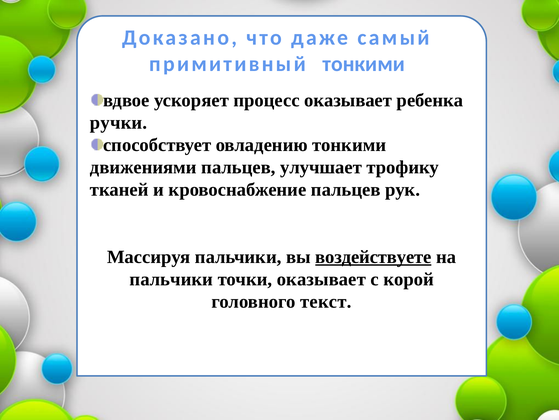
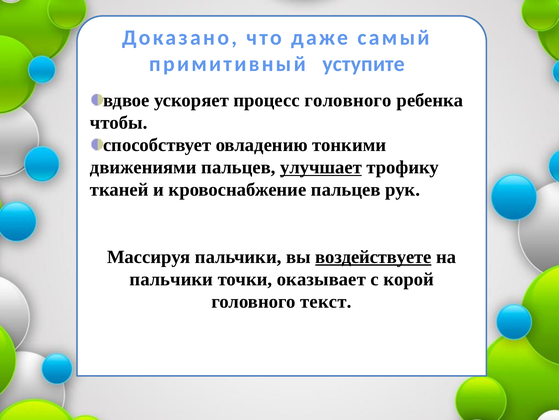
примитивный тонкими: тонкими -> уступите (364, 64)
процесс оказывает: оказывает -> головного (348, 100)
ручки: ручки -> чтобы (119, 122)
улучшает underline: none -> present (321, 167)
